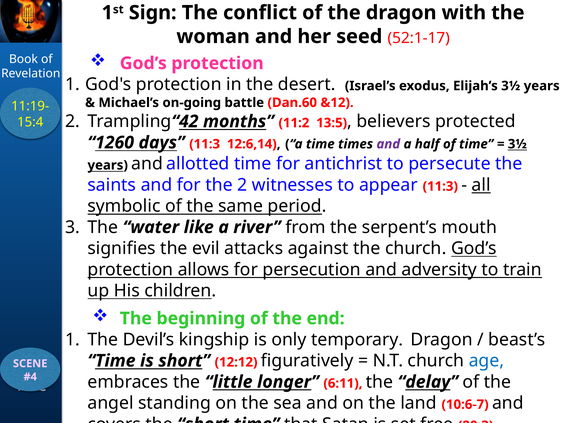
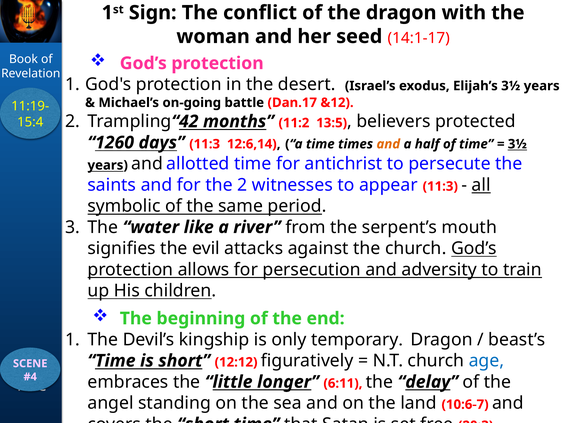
52:1-17: 52:1-17 -> 14:1-17 (419, 38)
Dan.60: Dan.60 -> Dan.17 (292, 103)
and colour: purple -> orange (388, 144)
